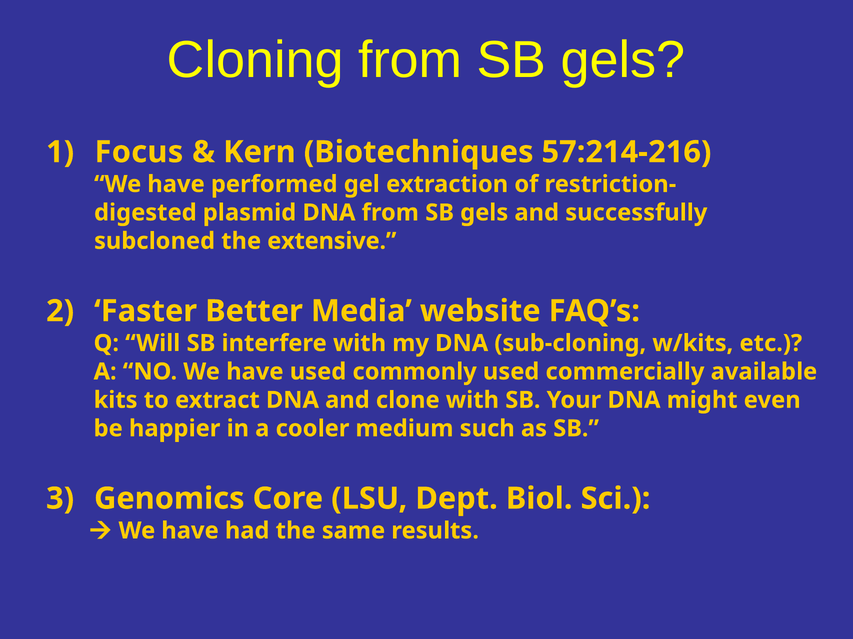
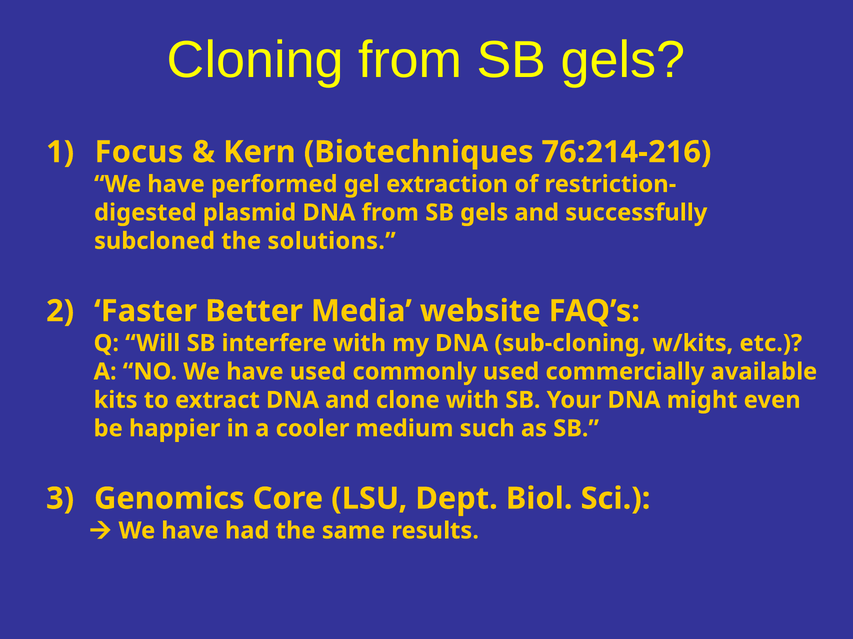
57:214-216: 57:214-216 -> 76:214-216 (626, 152)
extensive: extensive -> solutions (332, 241)
